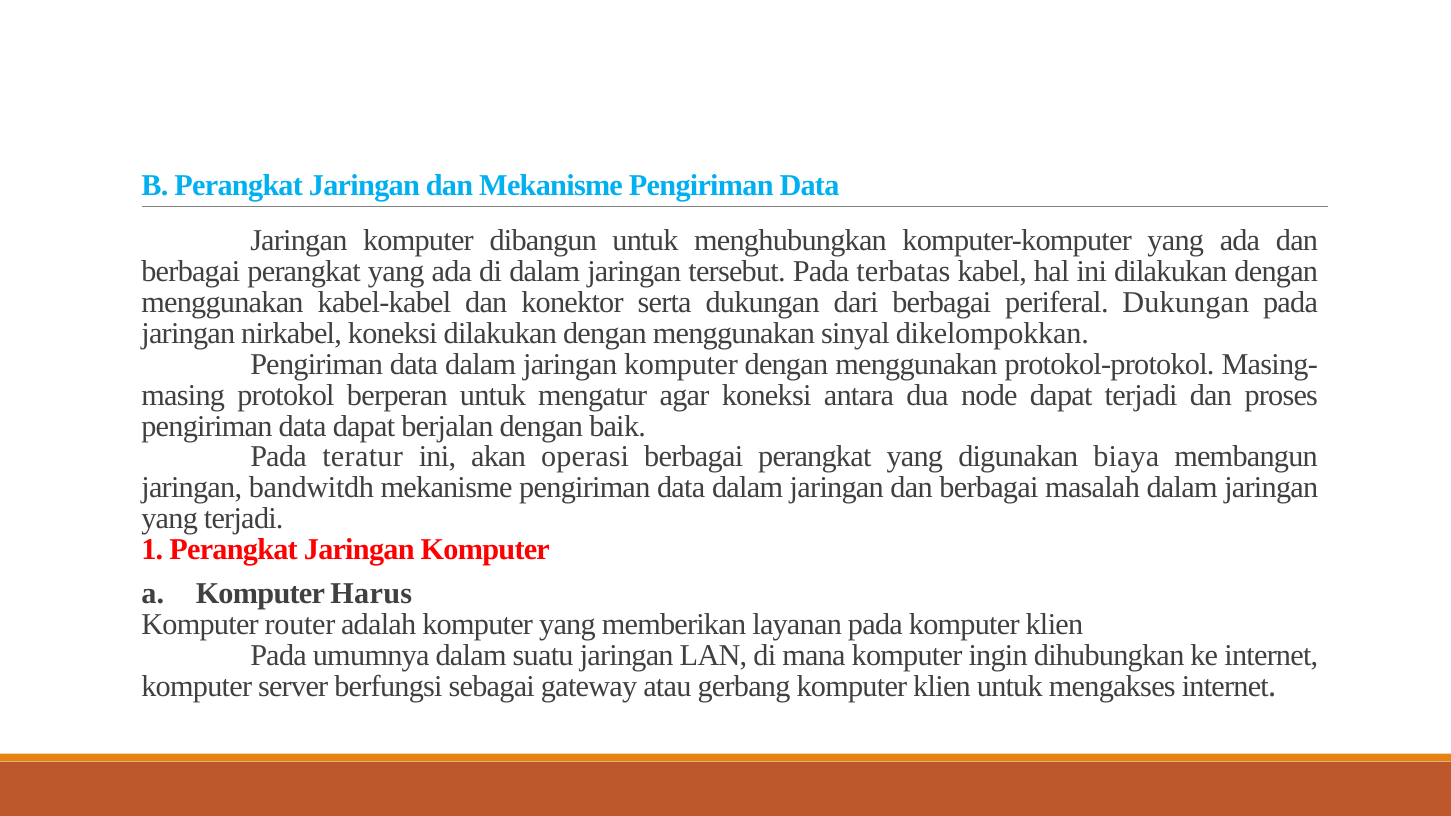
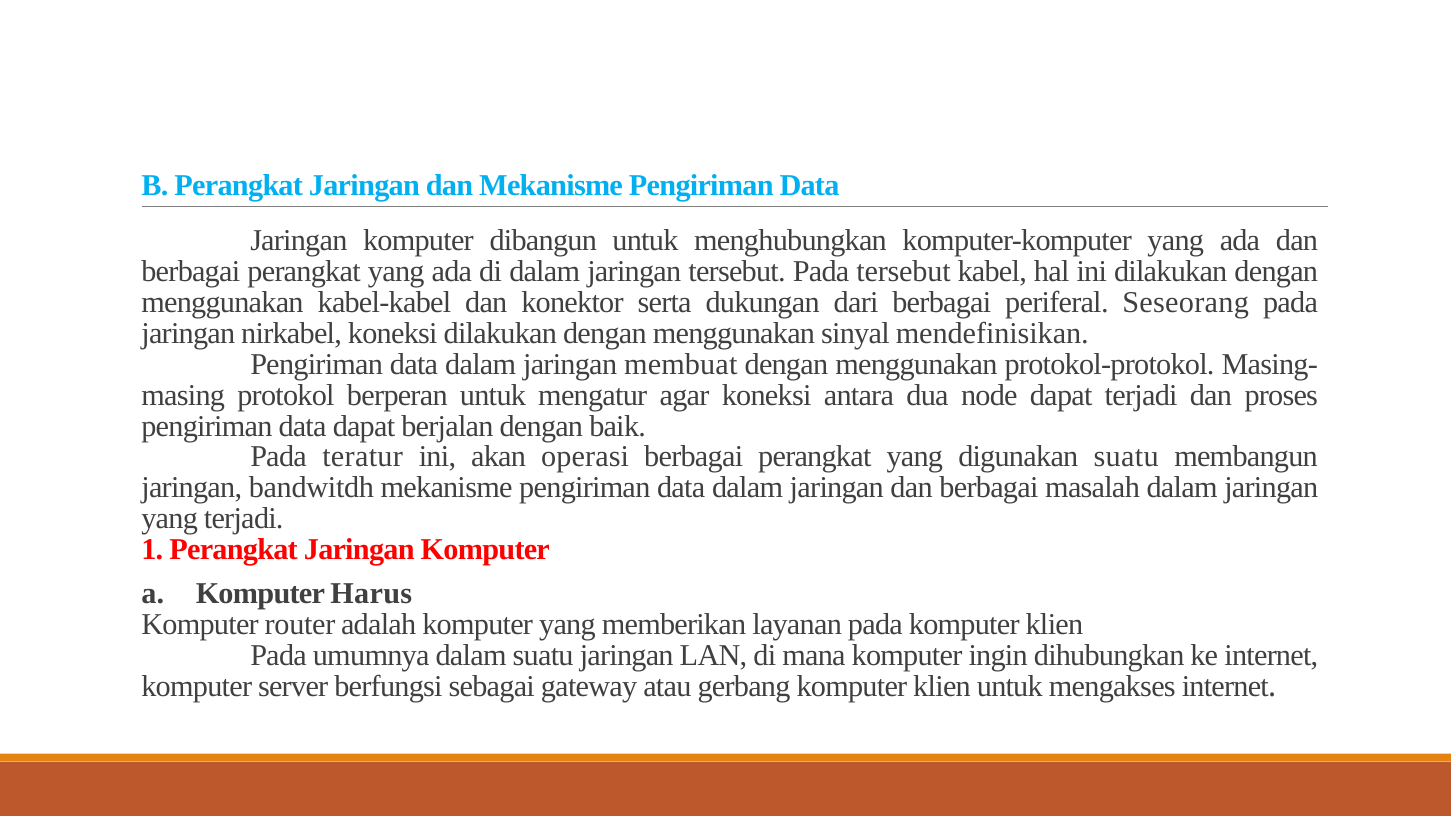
Pada terbatas: terbatas -> tersebut (904, 272)
periferal Dukungan: Dukungan -> Seseorang (1186, 303)
dikelompokkan: dikelompokkan -> mendefinisikan (992, 333)
dalam jaringan komputer: komputer -> membuat (681, 364)
digunakan biaya: biaya -> suatu (1126, 457)
